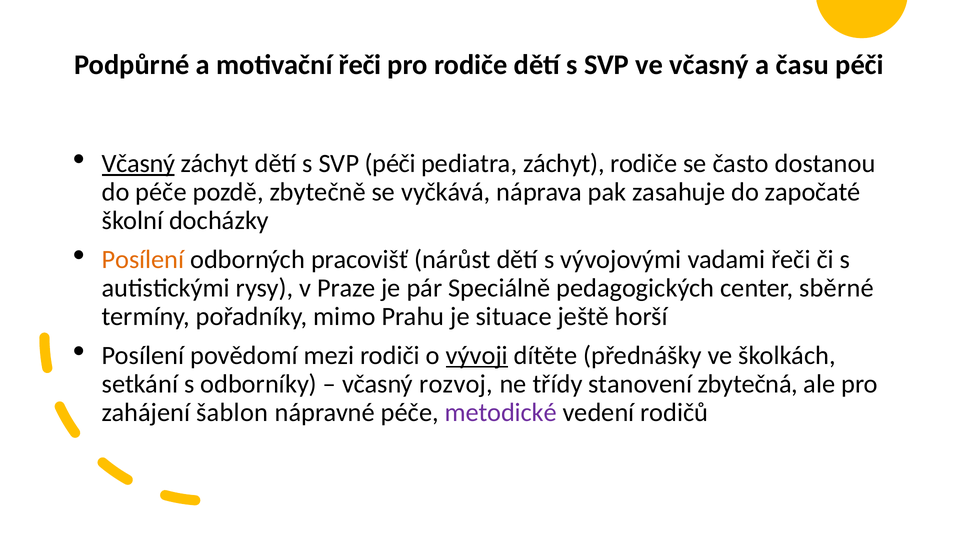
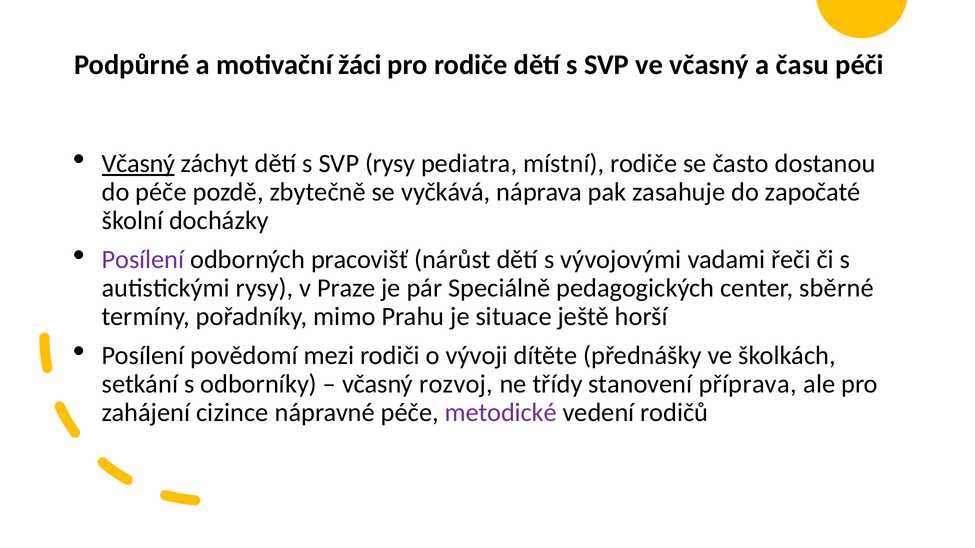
motivační řeči: řeči -> žáci (360, 65)
SVP péči: péči -> rysy (390, 164)
pediatra záchyt: záchyt -> místní (564, 164)
Posílení colour: orange -> purple (143, 260)
vývoji underline: present -> none (477, 356)
zbytečná: zbytečná -> příprava (748, 384)
šablon: šablon -> cizince (232, 413)
